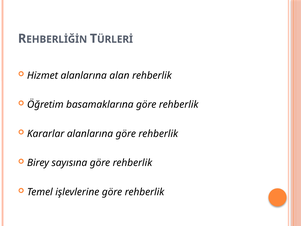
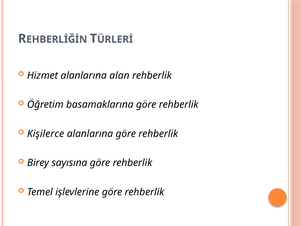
Kararlar: Kararlar -> Kişilerce (46, 134)
